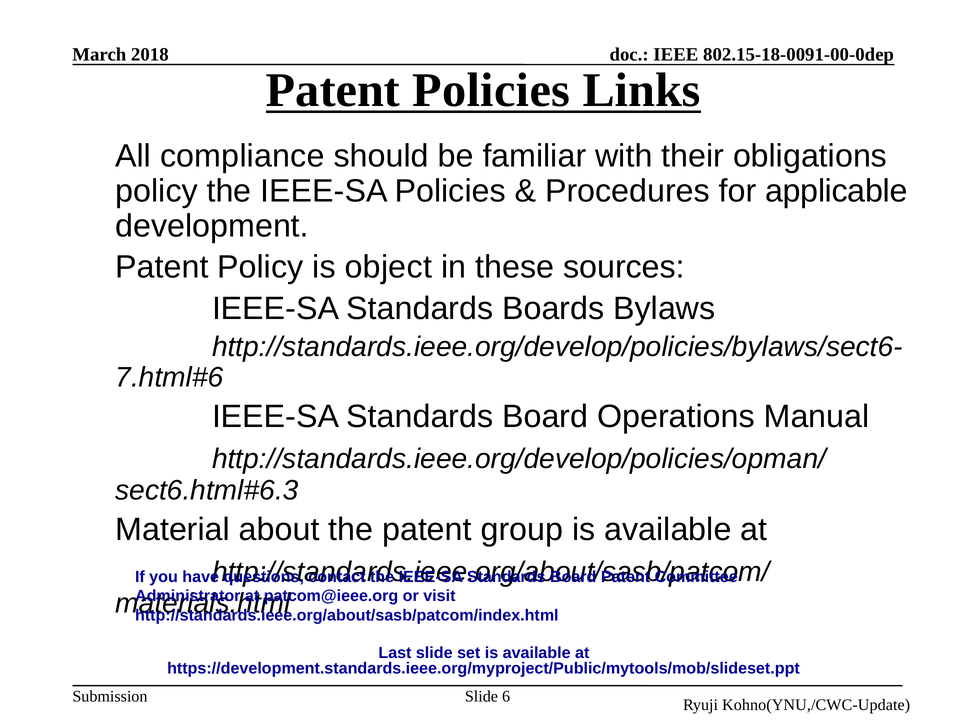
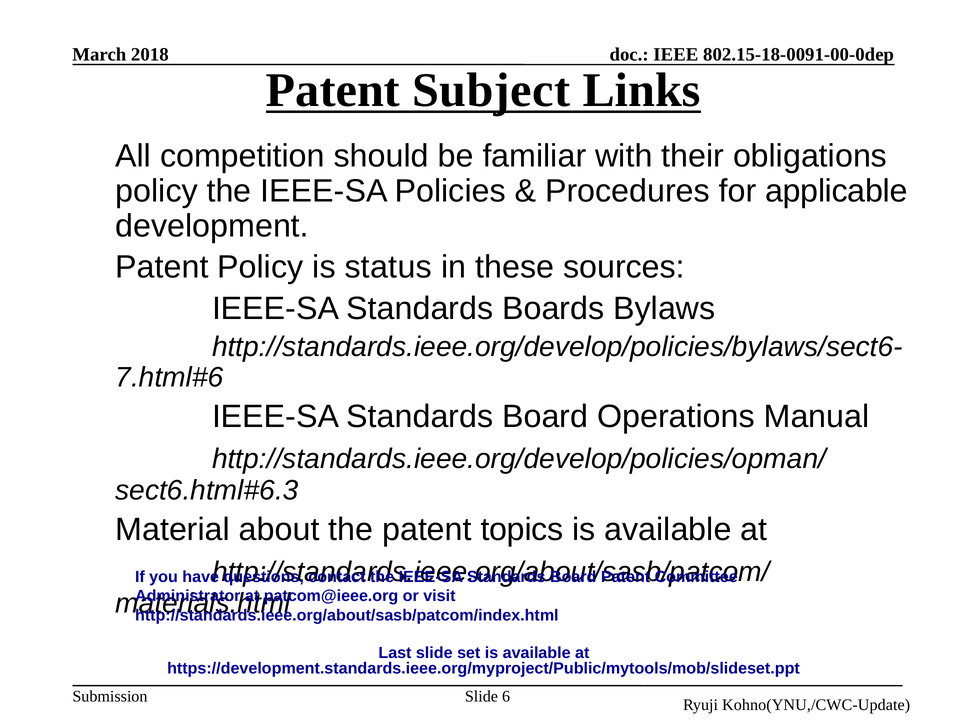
Patent Policies: Policies -> Subject (491, 90)
compliance: compliance -> competition (242, 156)
object: object -> status (388, 267)
group: group -> topics (522, 529)
